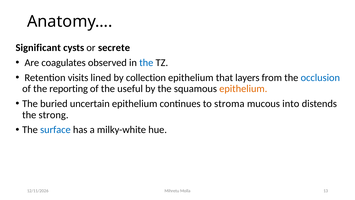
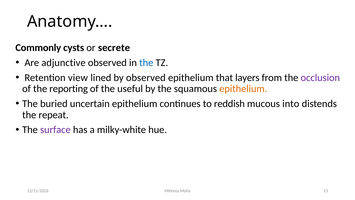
Significant: Significant -> Commonly (38, 48)
coagulates: coagulates -> adjunctive (64, 63)
visits: visits -> view (78, 77)
by collection: collection -> observed (146, 77)
occlusion colour: blue -> purple (320, 77)
stroma: stroma -> reddish (229, 104)
strong: strong -> repeat (54, 115)
surface colour: blue -> purple (55, 130)
